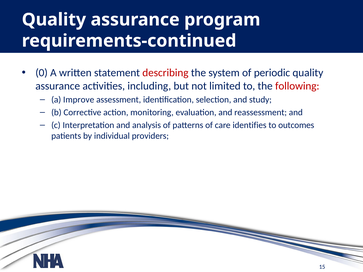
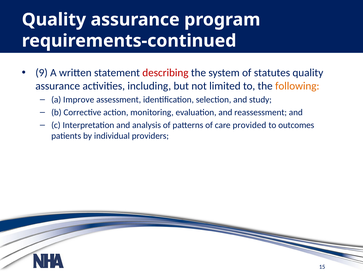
0: 0 -> 9 (42, 73)
periodic: periodic -> statutes (272, 73)
following colour: red -> orange (297, 86)
identifies: identifies -> provided (249, 125)
